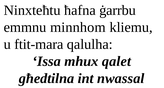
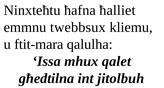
ġarrbu: ġarrbu -> ħalliet (117, 10)
minnhom: minnhom -> twebbsux (78, 27)
nwassal: nwassal -> jitolbuh (121, 79)
